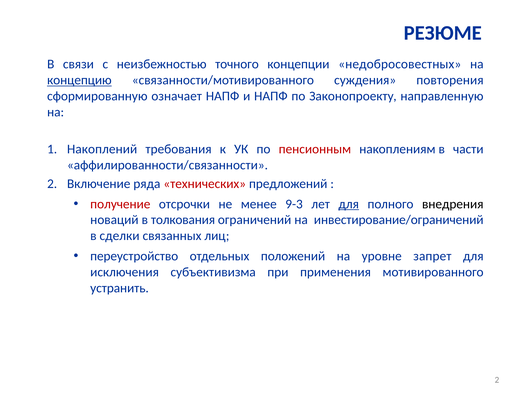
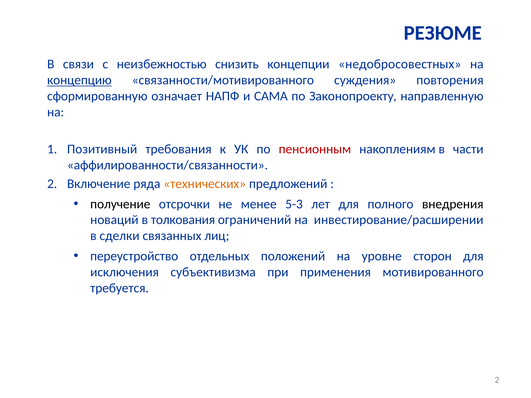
точного: точного -> снизить (237, 64)
и НАПФ: НАПФ -> САМА (271, 96)
Накоплений: Накоплений -> Позитивный (102, 149)
технических colour: red -> orange (205, 184)
получение colour: red -> black (120, 204)
9-3: 9-3 -> 5-3 (294, 204)
для underline: present -> none (349, 204)
инвестирование/ограничений: инвестирование/ограничений -> инвестирование/расширении (399, 220)
запрет: запрет -> сторон (432, 256)
устранить: устранить -> требуется (120, 288)
